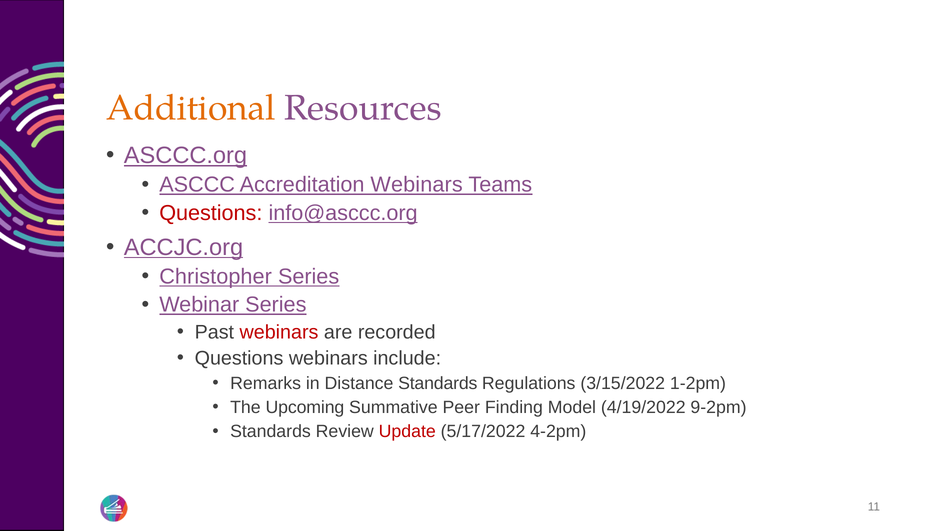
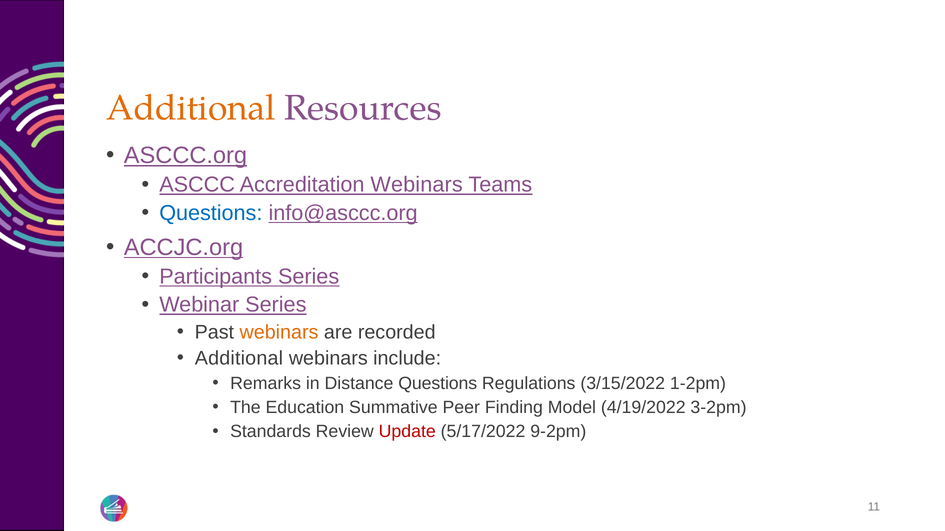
Questions colour: red -> blue (211, 213)
Christopher: Christopher -> Participants (216, 277)
webinars colour: red -> orange (279, 332)
Questions: Questions -> Additional (239, 359)
Distance Standards: Standards -> Questions (438, 384)
Upcoming: Upcoming -> Education (305, 408)
9-2pm: 9-2pm -> 3-2pm (719, 408)
4-2pm: 4-2pm -> 9-2pm (558, 432)
